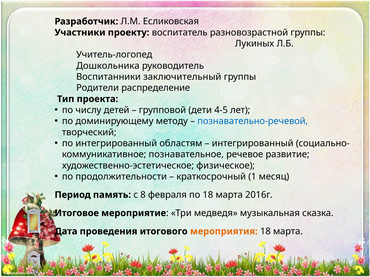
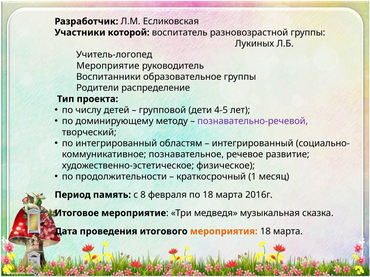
проекту: проекту -> которой (129, 33)
Дошкольника: Дошкольника -> Мероприятие (108, 66)
заключительный: заключительный -> образовательное (182, 77)
познавательно-речевой colour: blue -> purple (253, 121)
